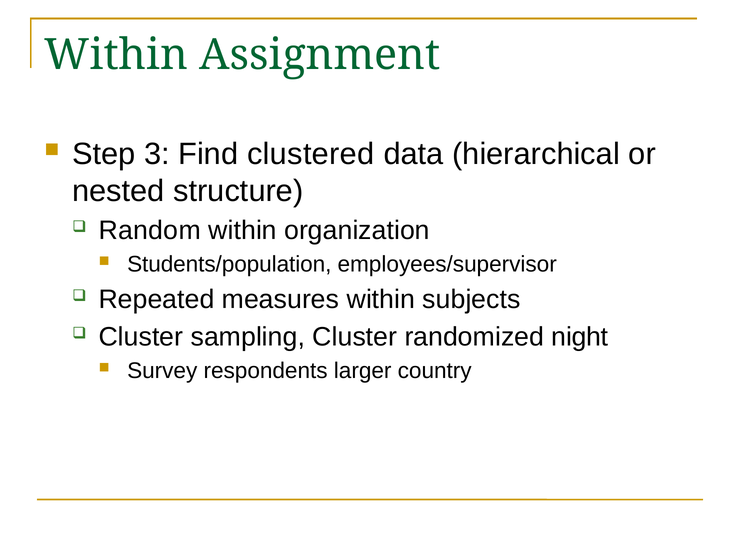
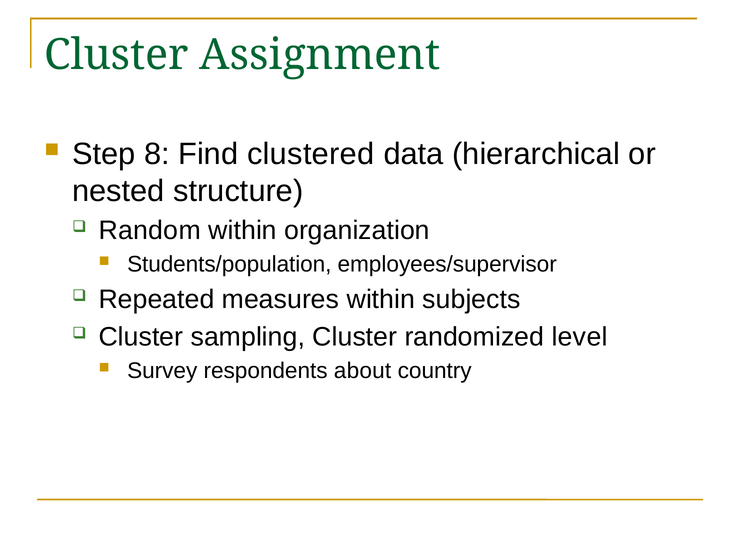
Within: Within -> Cluster (116, 55)
3: 3 -> 8 (157, 154)
night: night -> level (580, 337)
larger: larger -> about (363, 371)
